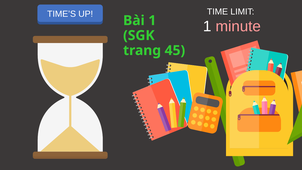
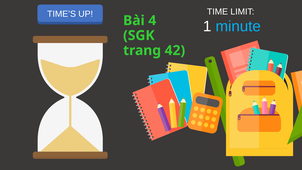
Bài 1: 1 -> 4 (152, 21)
minute colour: pink -> light blue (238, 26)
45: 45 -> 42 (175, 50)
